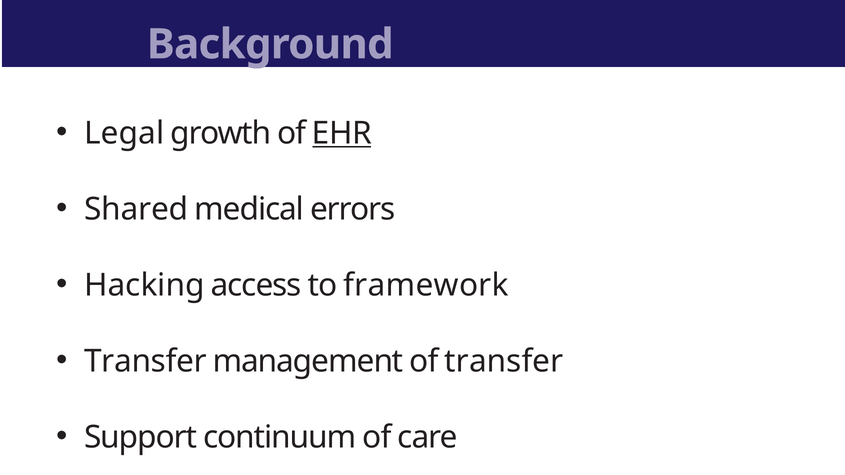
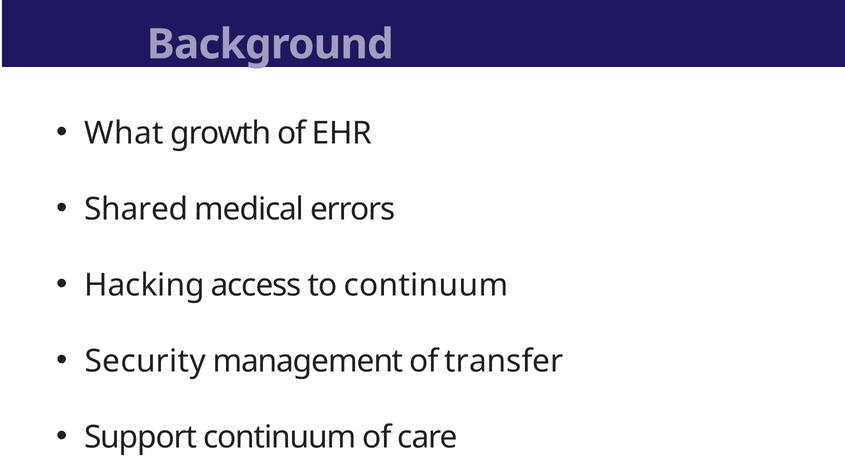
Legal: Legal -> What (124, 133)
EHR underline: present -> none (342, 133)
to framework: framework -> continuum (426, 285)
Transfer: Transfer -> Security (145, 361)
